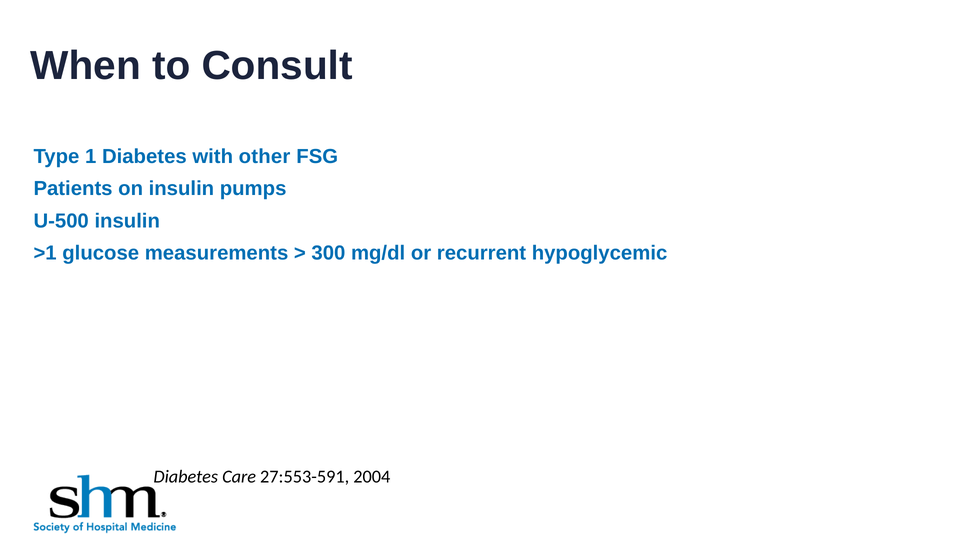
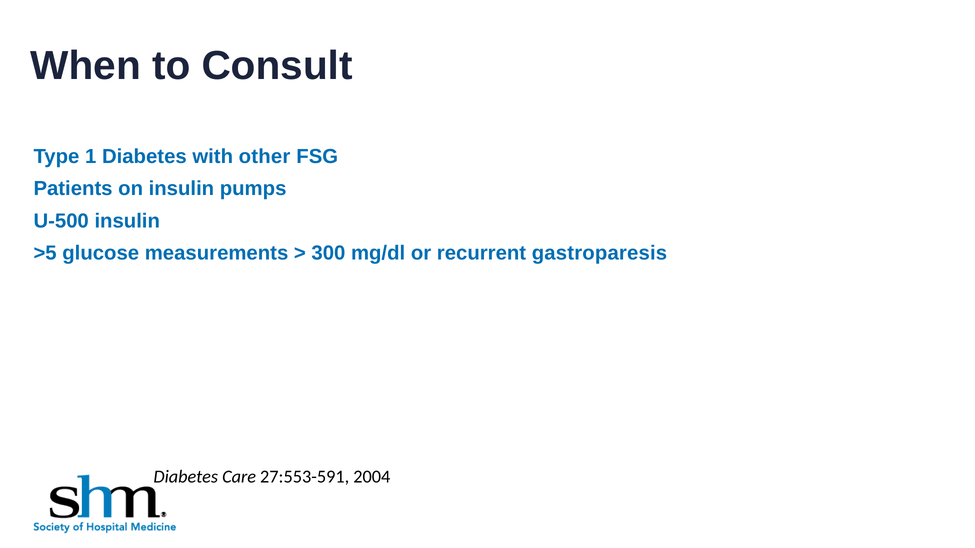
>1: >1 -> >5 (45, 253)
hypoglycemic: hypoglycemic -> gastroparesis (599, 253)
